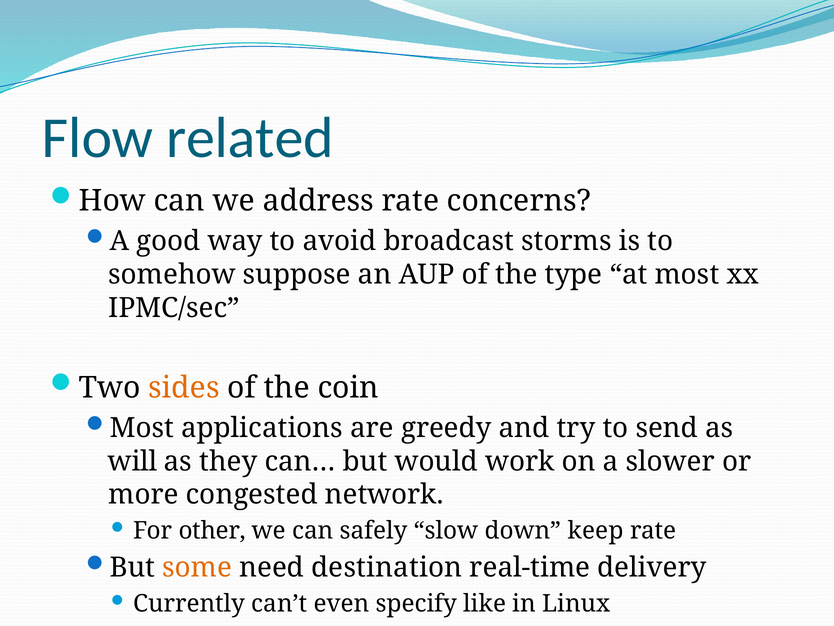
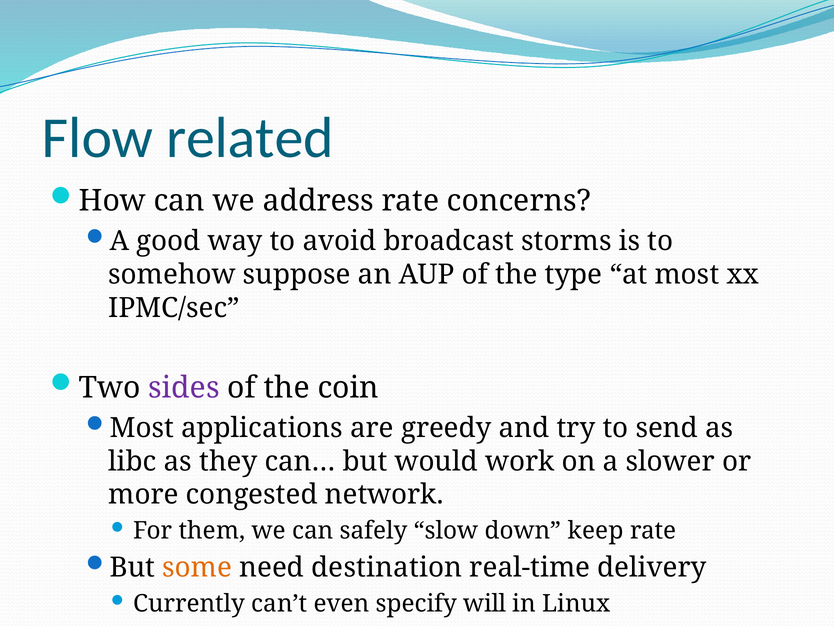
sides colour: orange -> purple (184, 387)
will: will -> libc (132, 461)
other: other -> them (212, 530)
like: like -> will (485, 603)
